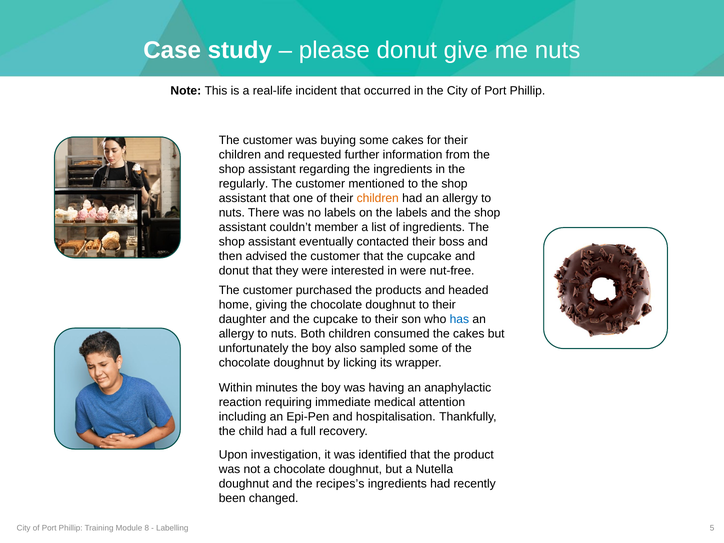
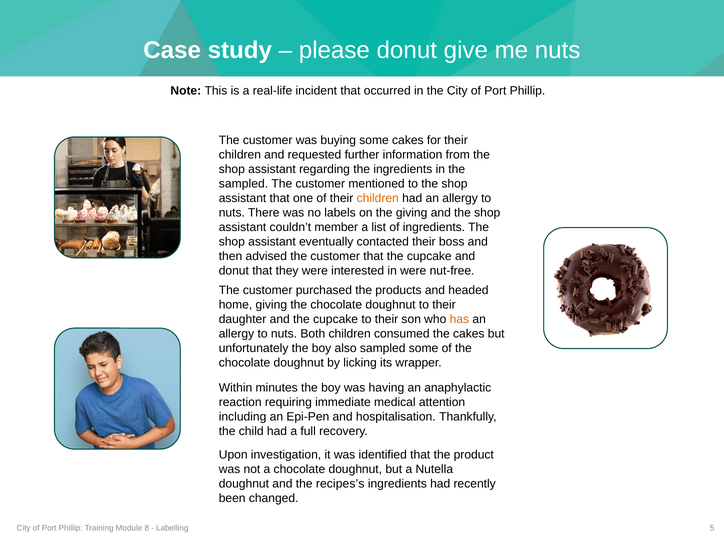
regularly: regularly -> sampled (244, 184)
the labels: labels -> giving (412, 213)
has colour: blue -> orange (459, 319)
